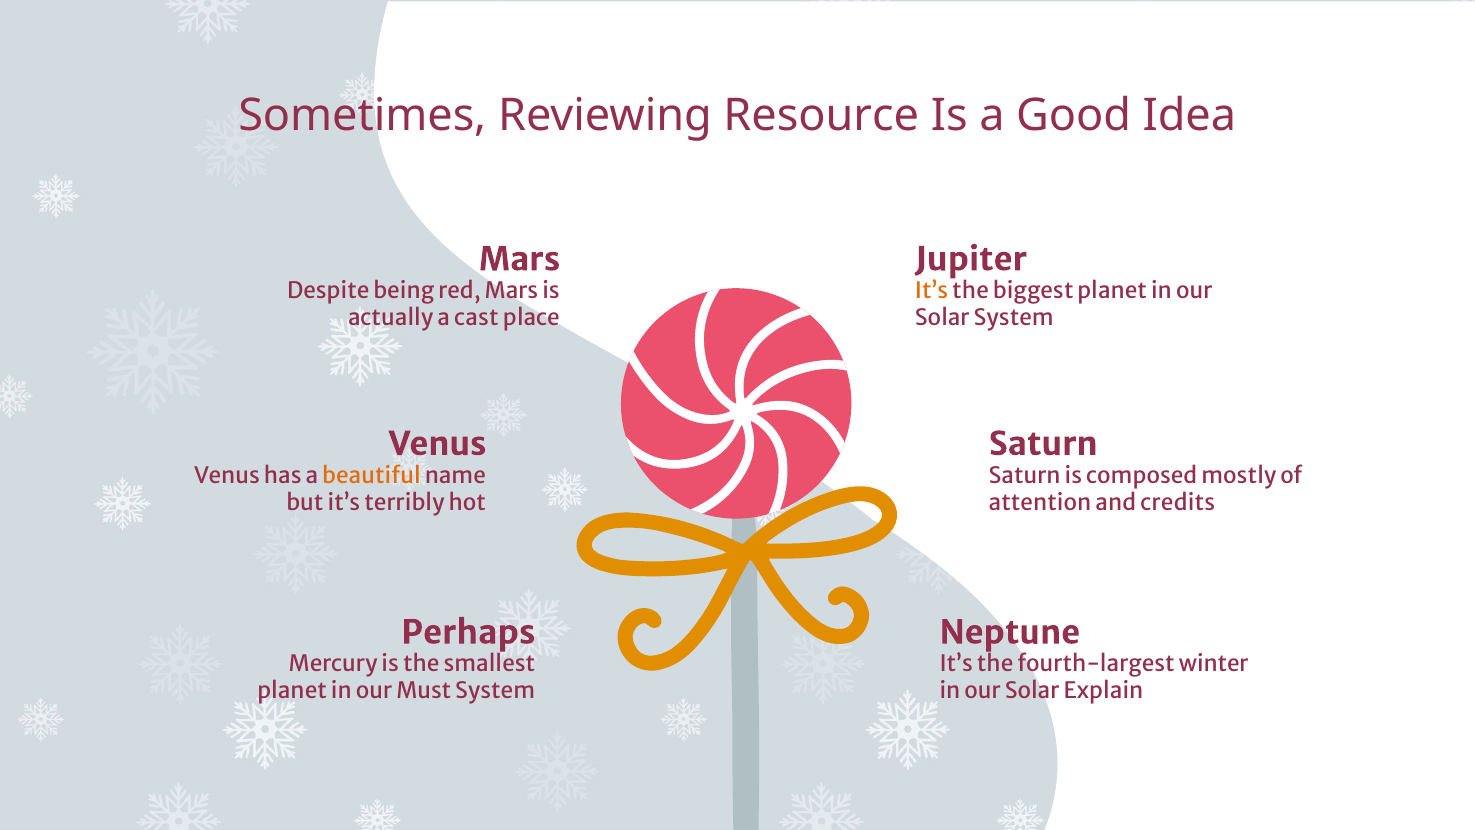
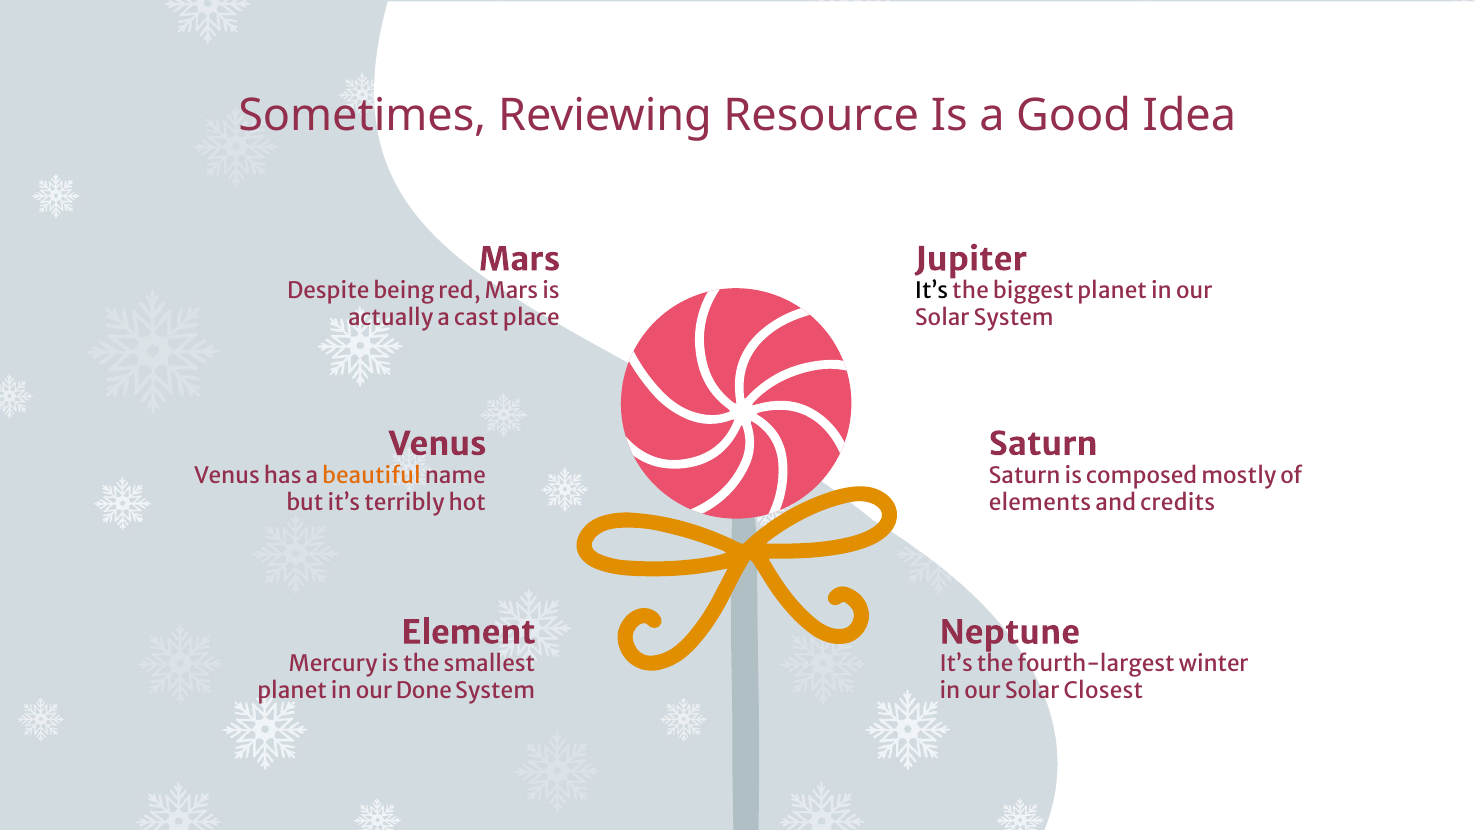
It’s colour: orange -> black (932, 291)
attention: attention -> elements (1040, 503)
Perhaps: Perhaps -> Element (469, 633)
Must: Must -> Done (424, 691)
Explain: Explain -> Closest (1103, 691)
